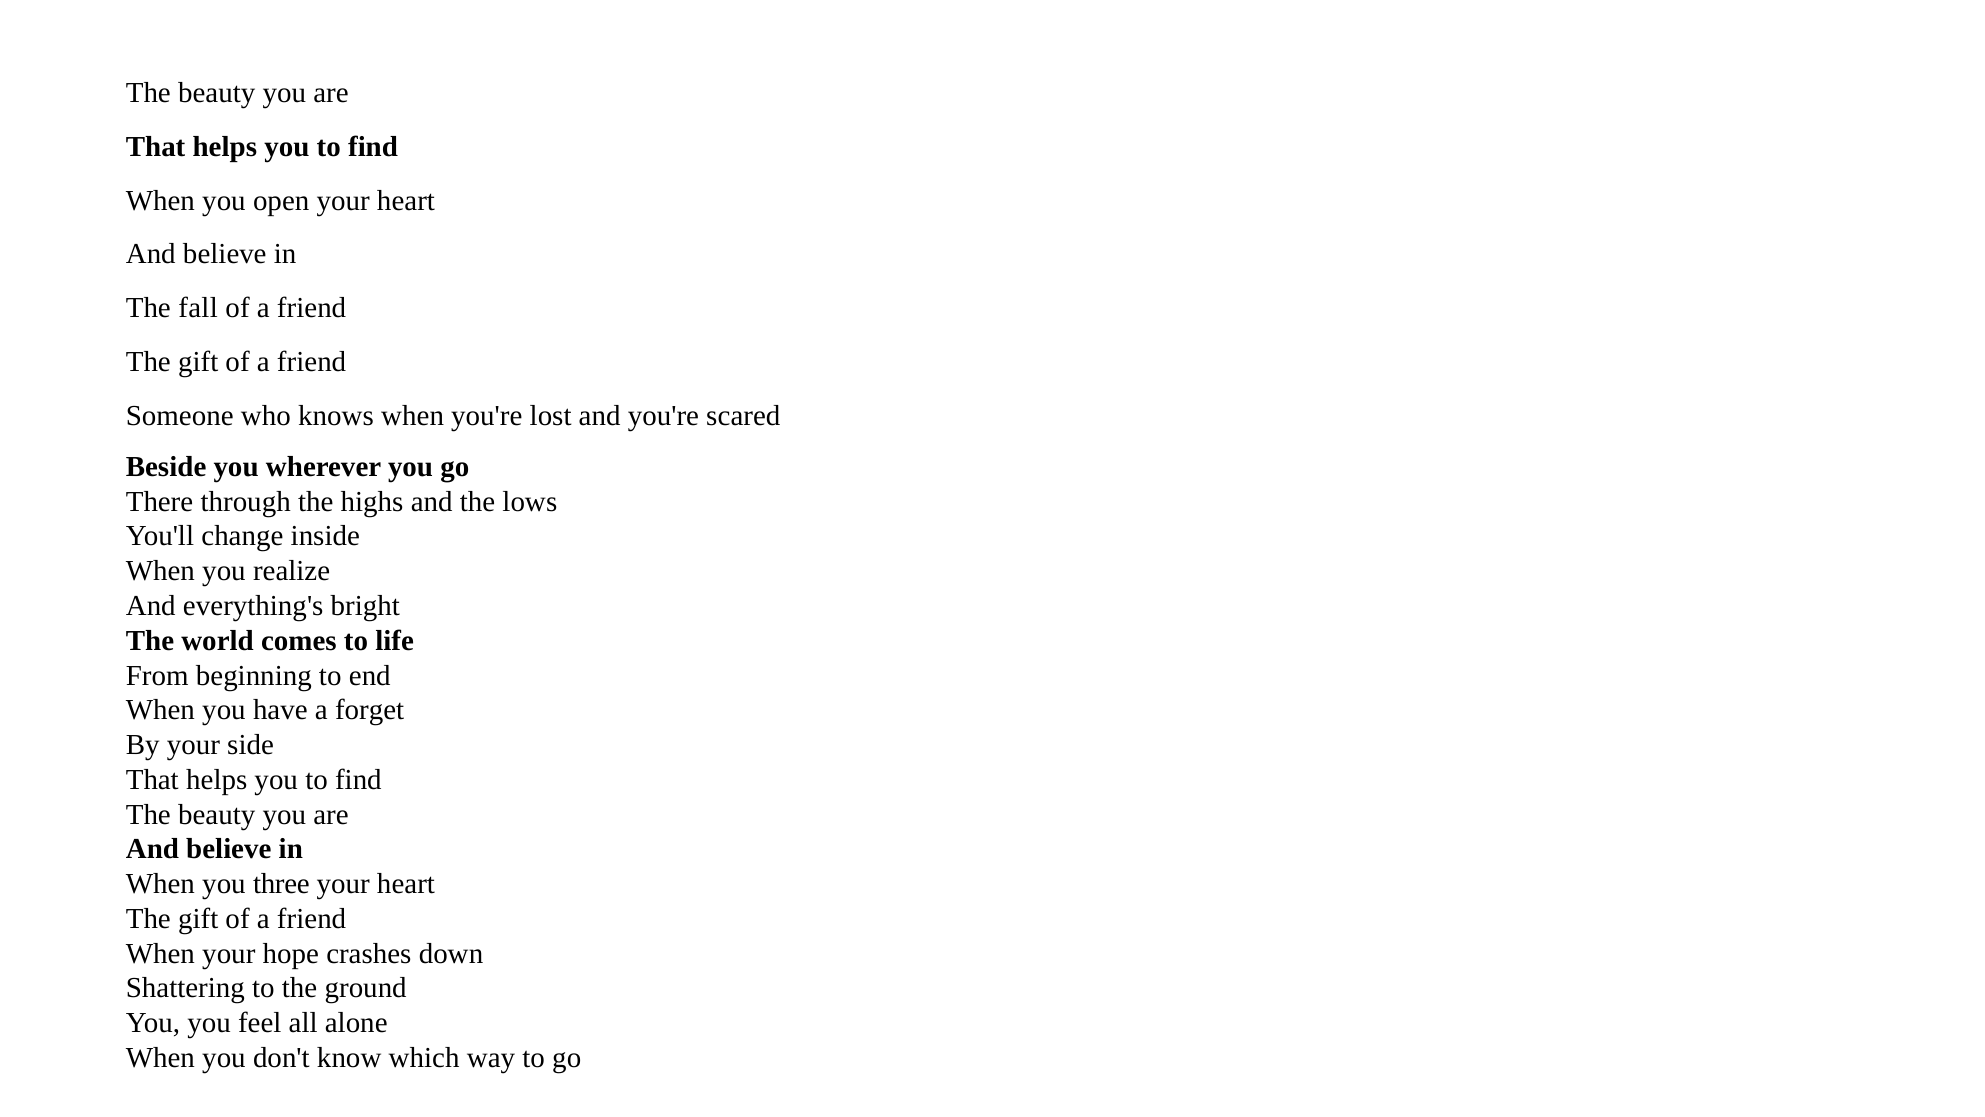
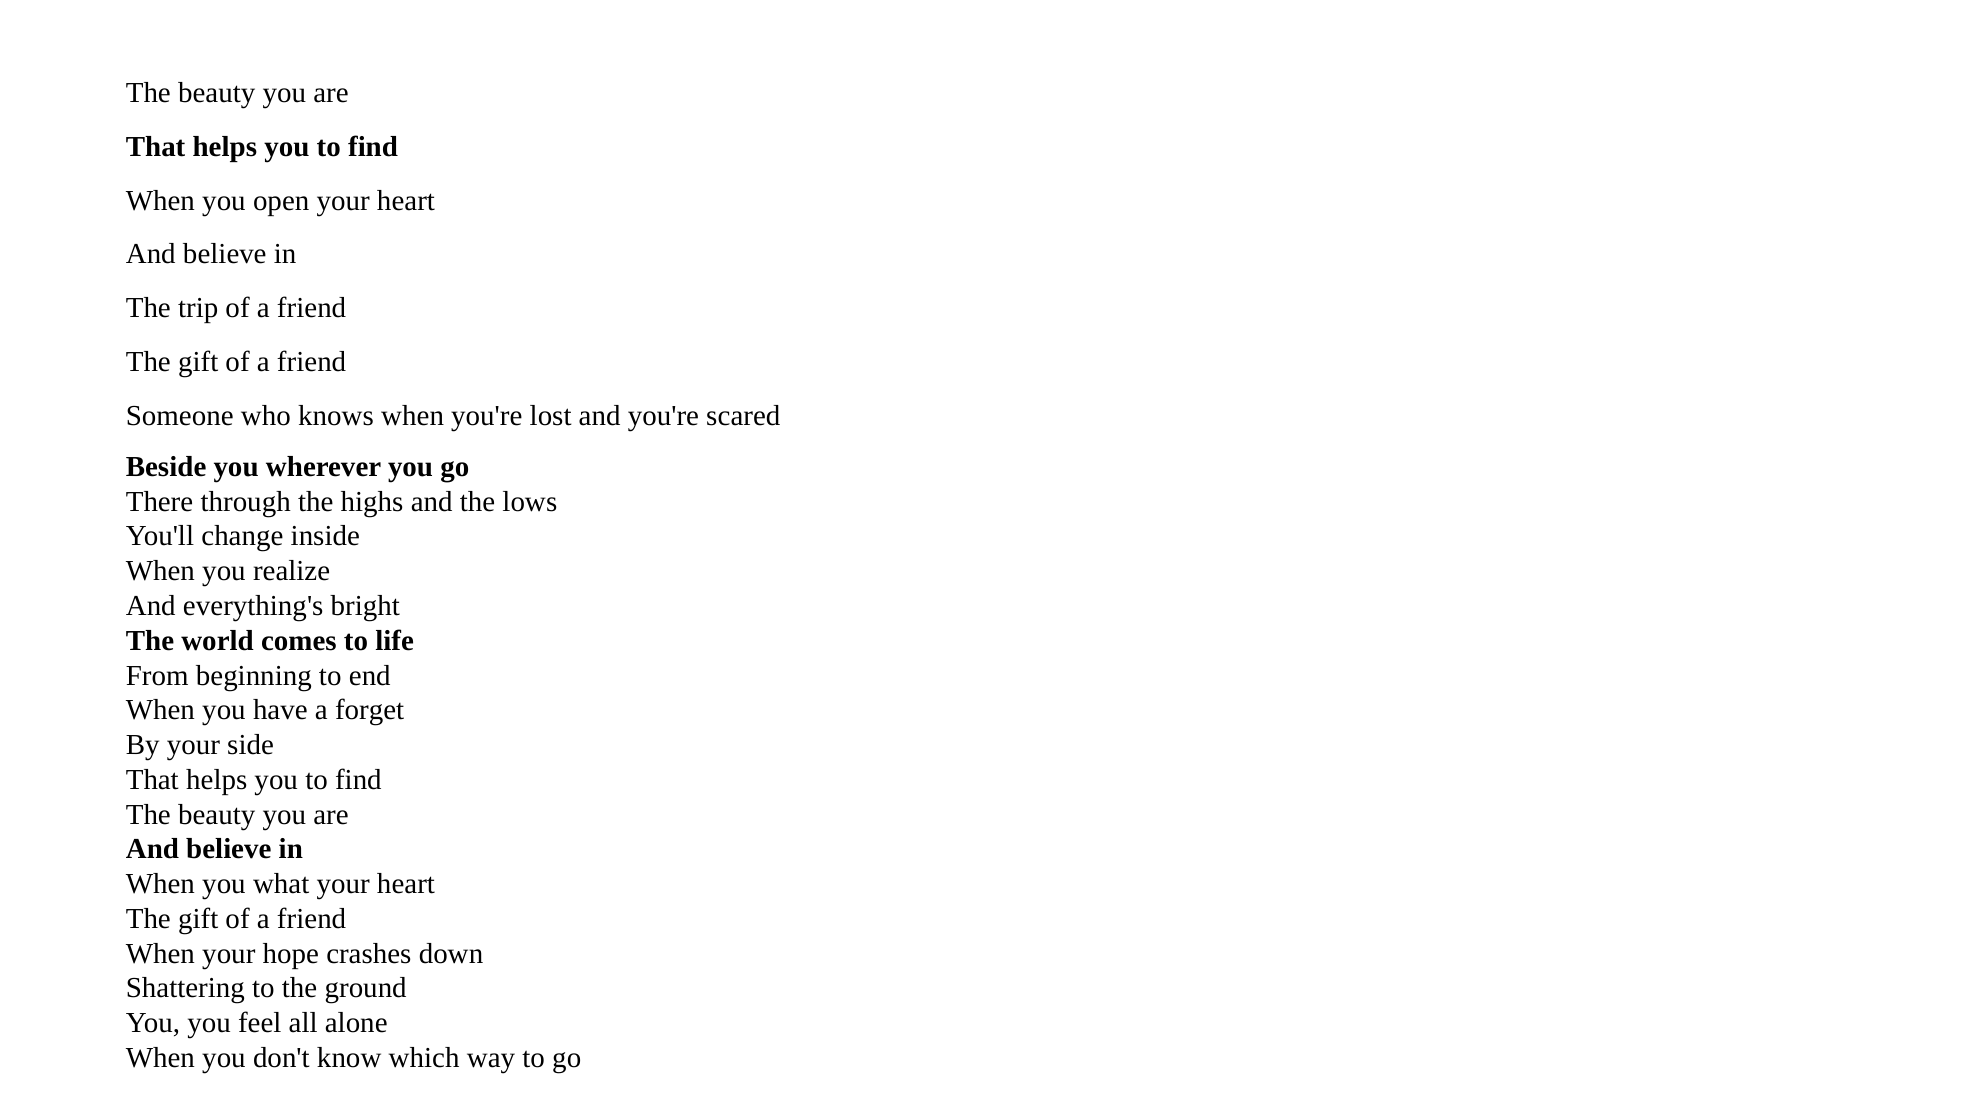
fall: fall -> trip (198, 308)
three: three -> what (281, 884)
